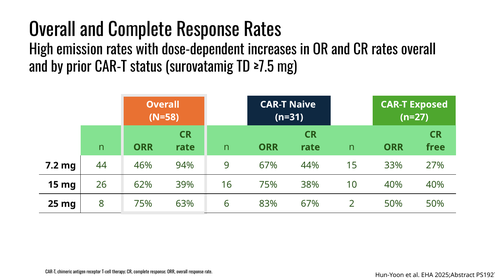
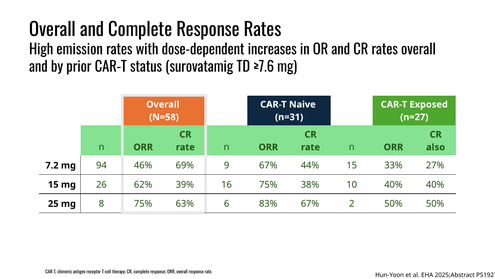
≥7.5: ≥7.5 -> ≥7.6 (264, 67)
free: free -> also (436, 147)
44: 44 -> 94 (101, 165)
94%: 94% -> 69% (185, 165)
